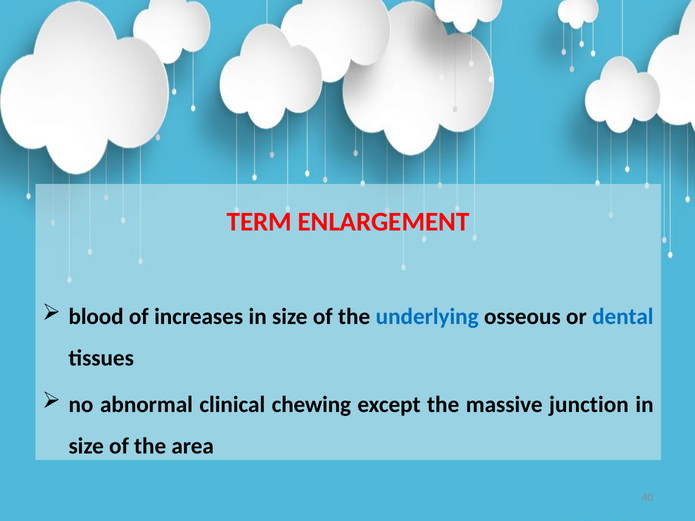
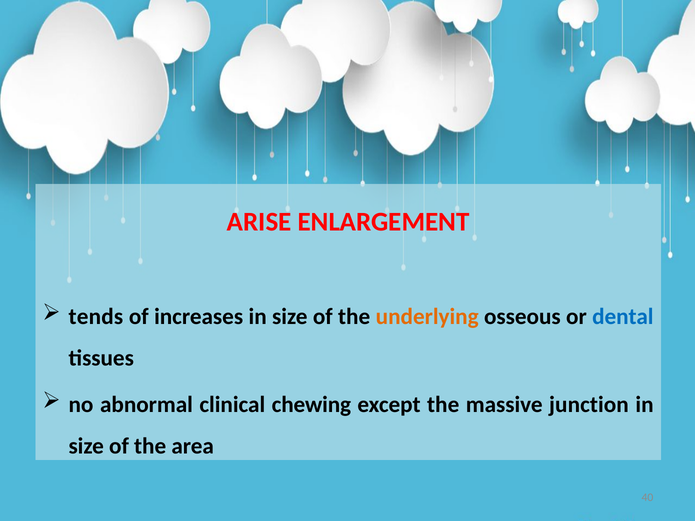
TERM: TERM -> ARISE (259, 222)
blood: blood -> tends (96, 317)
underlying colour: blue -> orange (427, 317)
